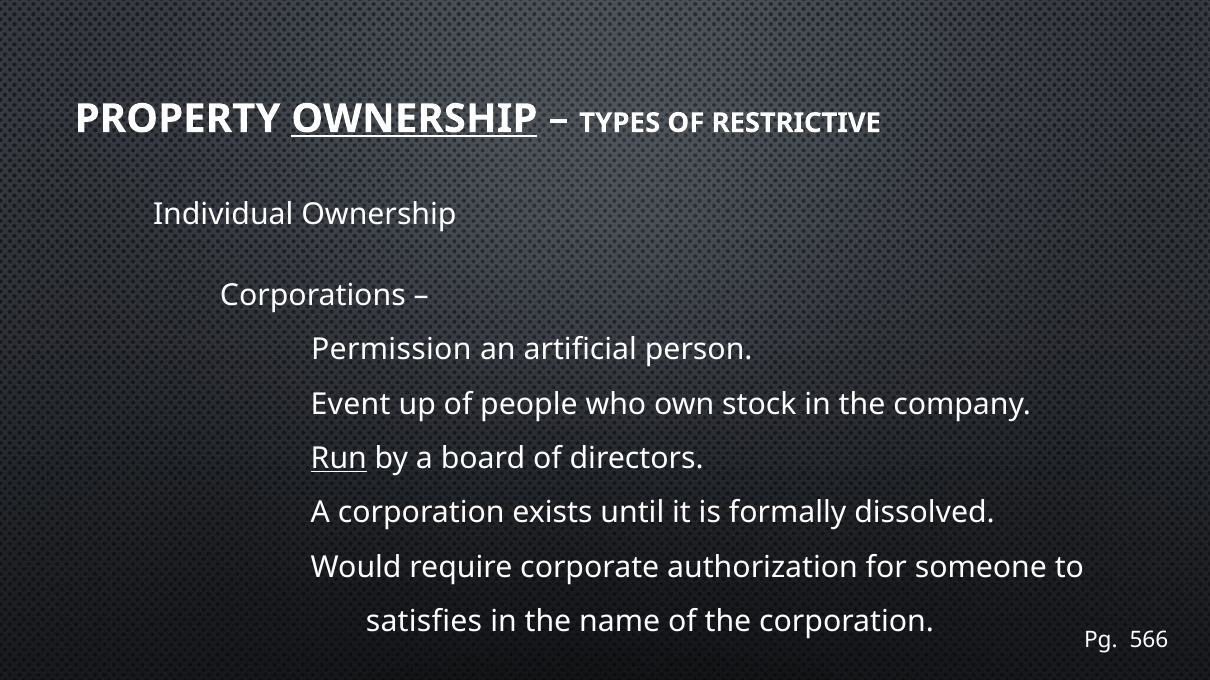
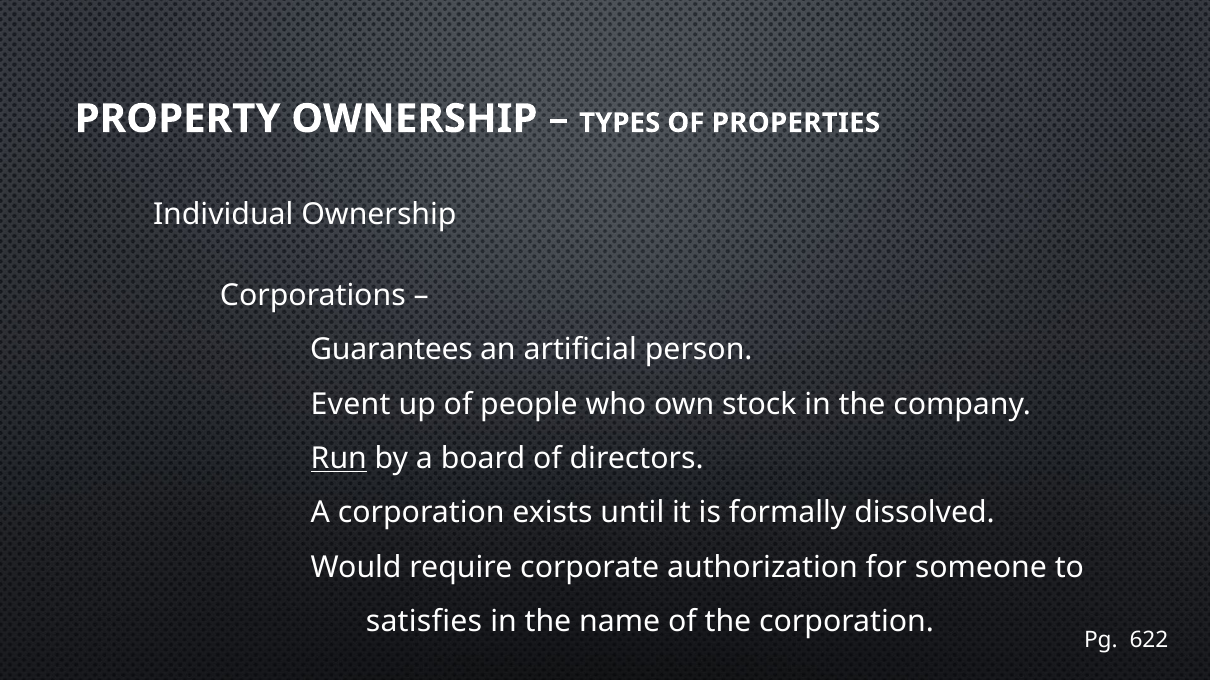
OWNERSHIP underline: present -> none (414, 119)
RESTRICTIVE: RESTRICTIVE -> PROPERTIES (796, 123)
Permission: Permission -> Guarantees (392, 350)
566: 566 -> 622 (1149, 641)
